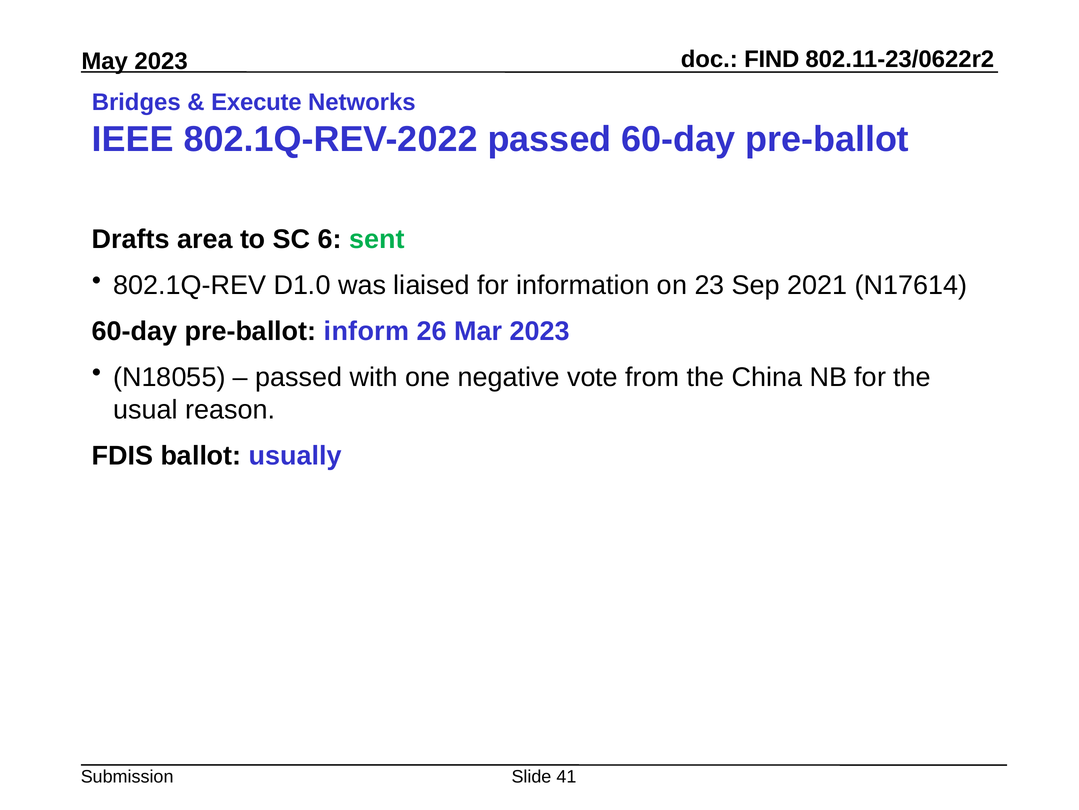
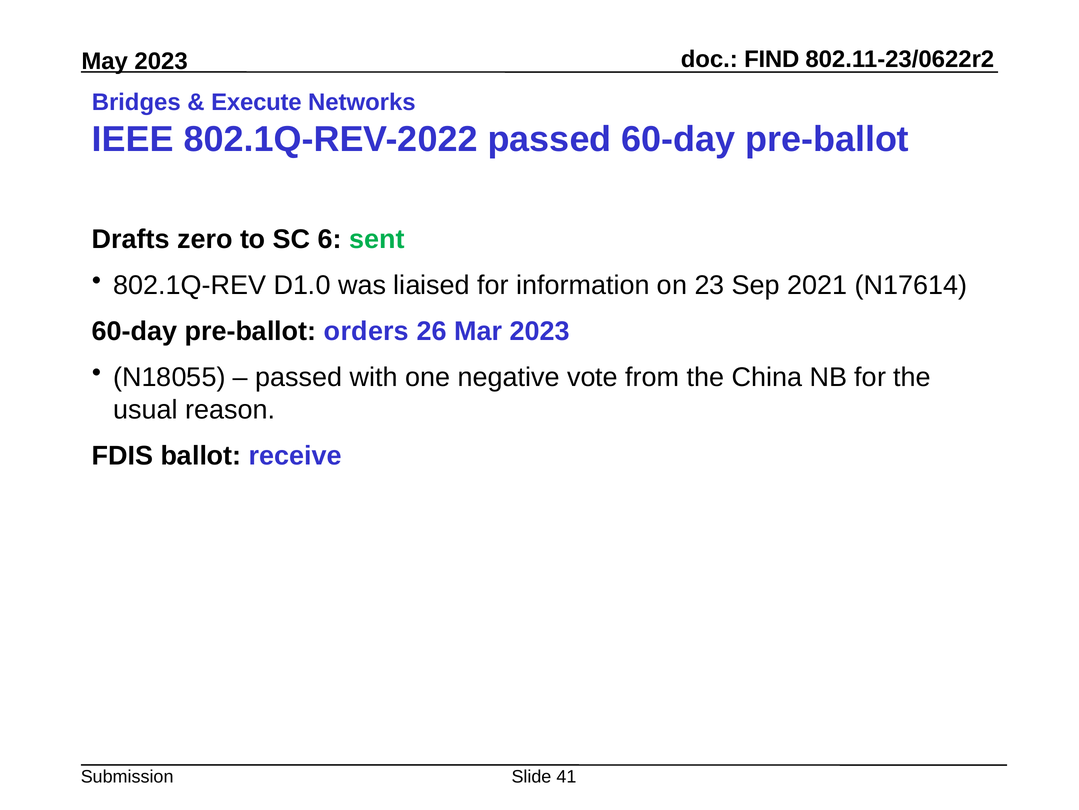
area: area -> zero (205, 239)
inform: inform -> orders (366, 331)
usually: usually -> receive (295, 455)
